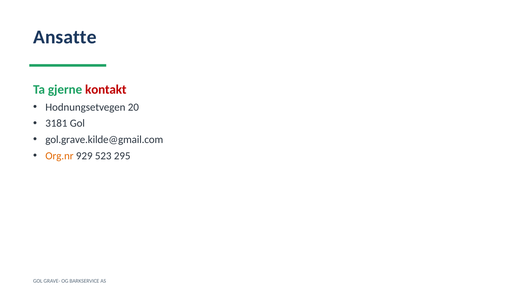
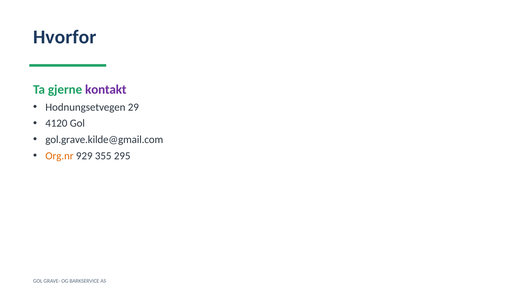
Ansatte: Ansatte -> Hvorfor (65, 37)
kontakt colour: red -> purple (106, 90)
20: 20 -> 29 (133, 107)
3181: 3181 -> 4120 (56, 123)
523: 523 -> 355 (103, 156)
